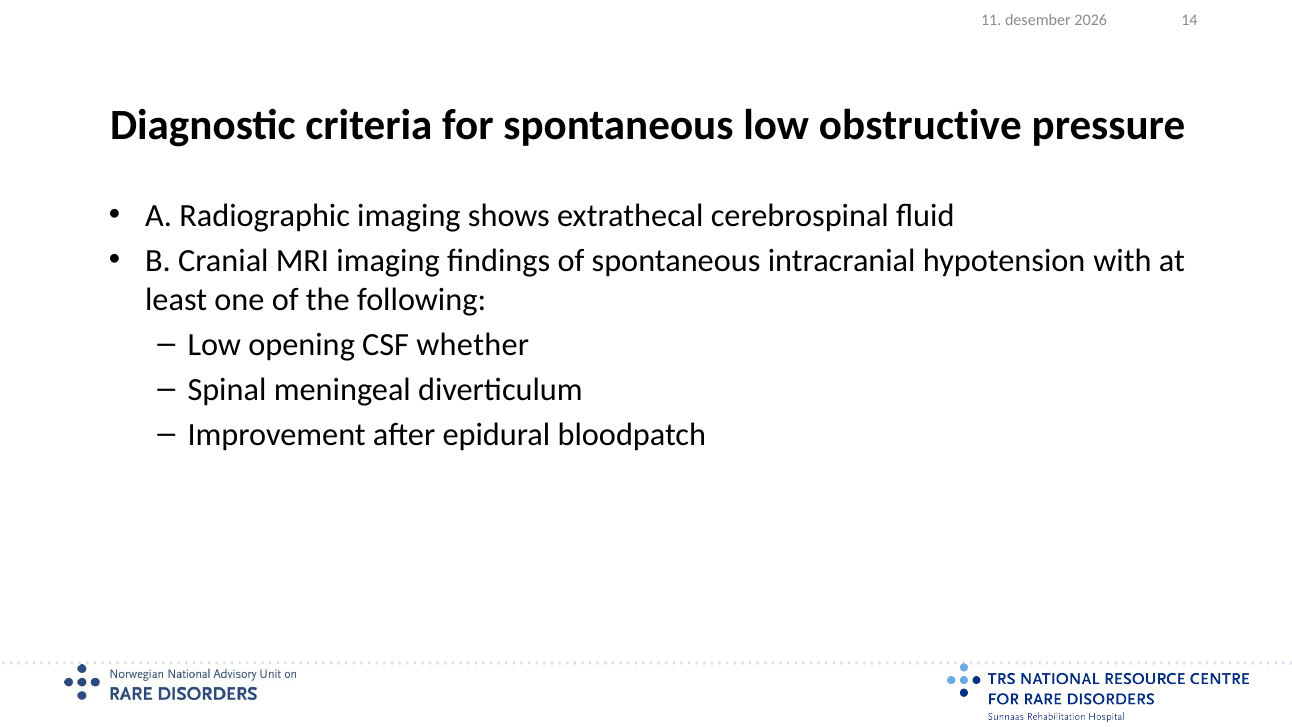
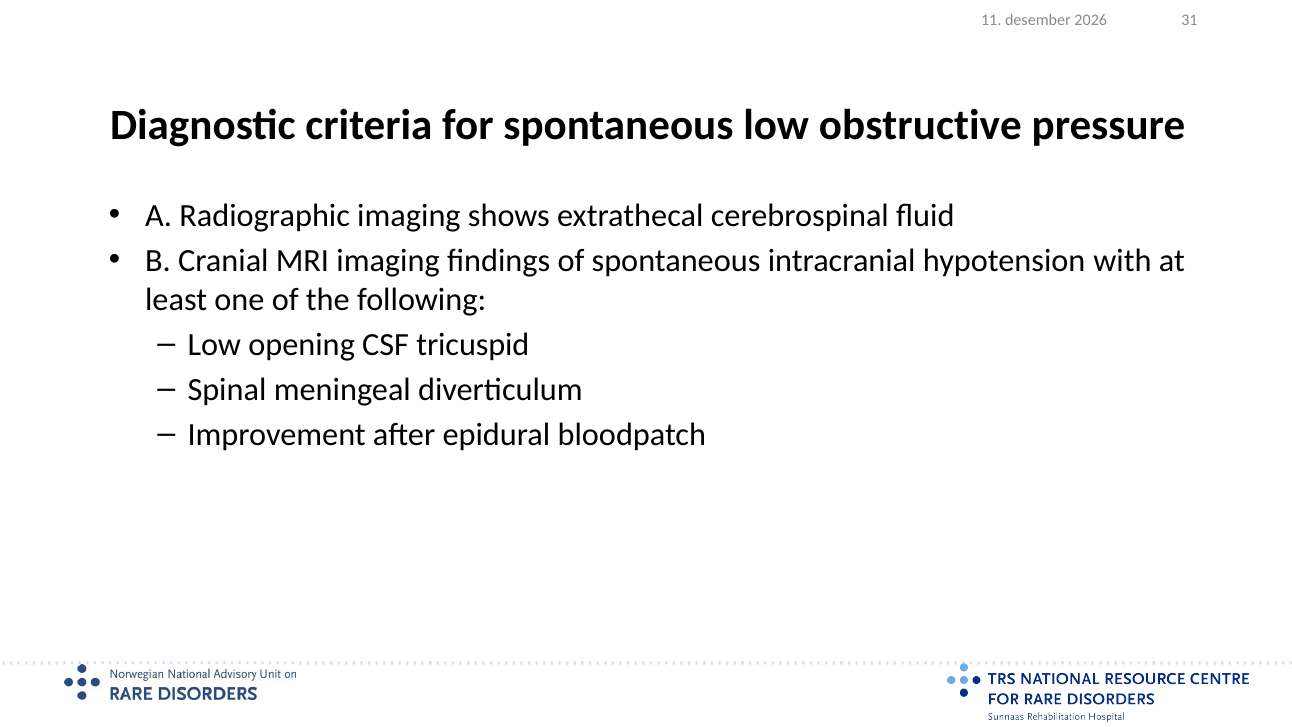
14: 14 -> 31 (1189, 20)
whether: whether -> tricuspid (473, 344)
